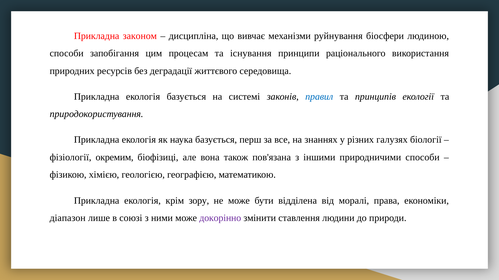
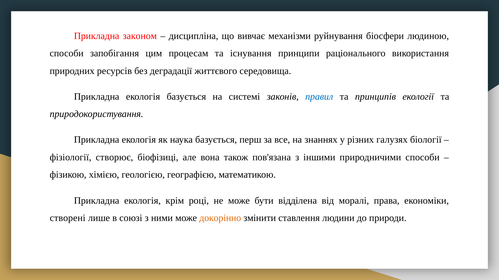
окремим: окремим -> створює (114, 158)
зору: зору -> році (199, 201)
діапазон: діапазон -> створені (68, 218)
докорінно colour: purple -> orange (220, 218)
